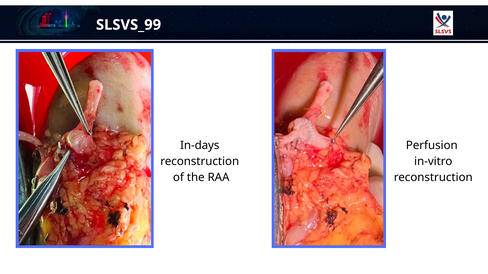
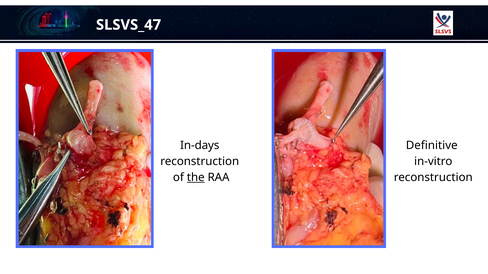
SLSVS_99: SLSVS_99 -> SLSVS_47 (129, 25)
Perfusion: Perfusion -> Definitive (432, 145)
the underline: none -> present (196, 178)
